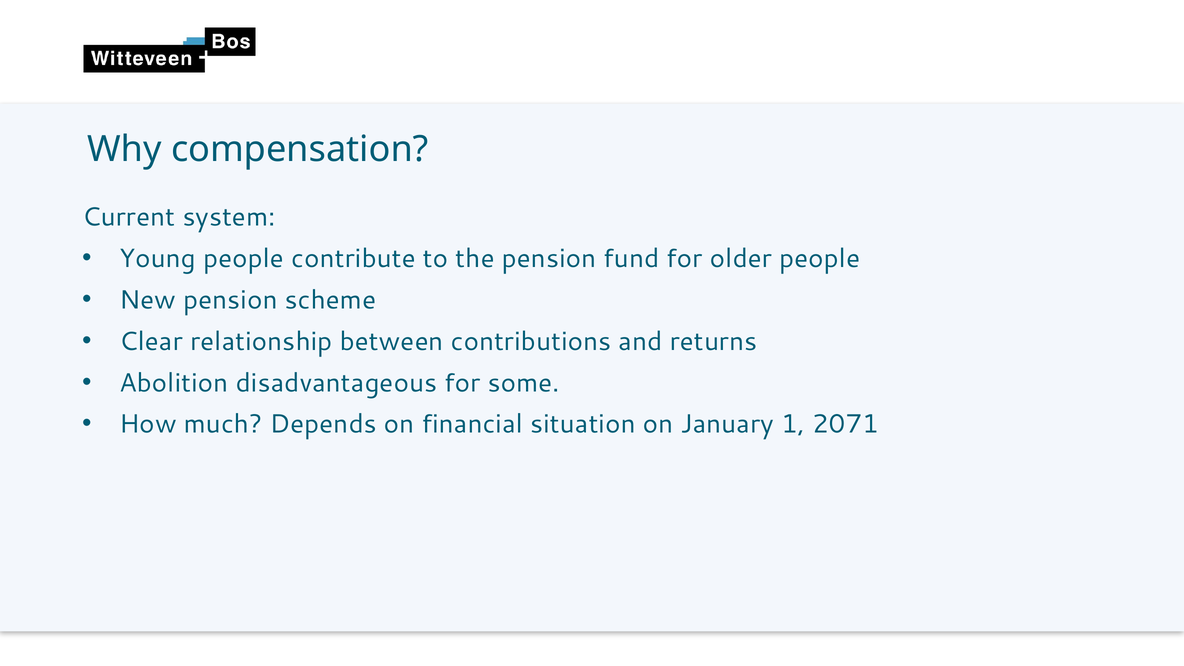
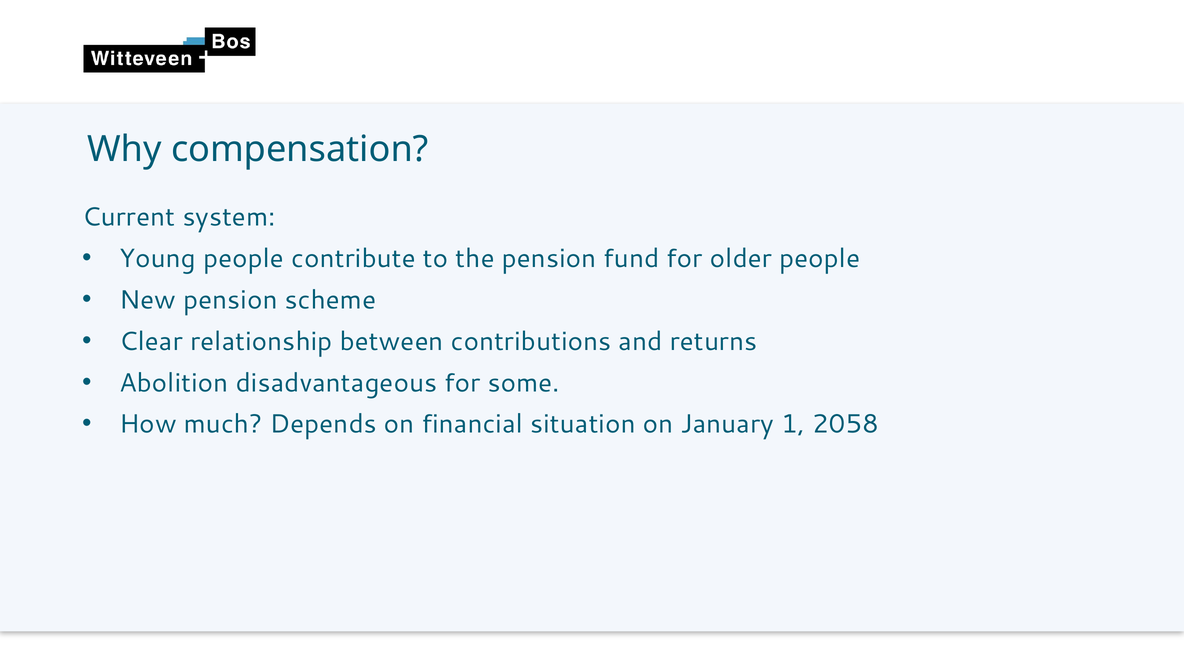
2071: 2071 -> 2058 (846, 424)
